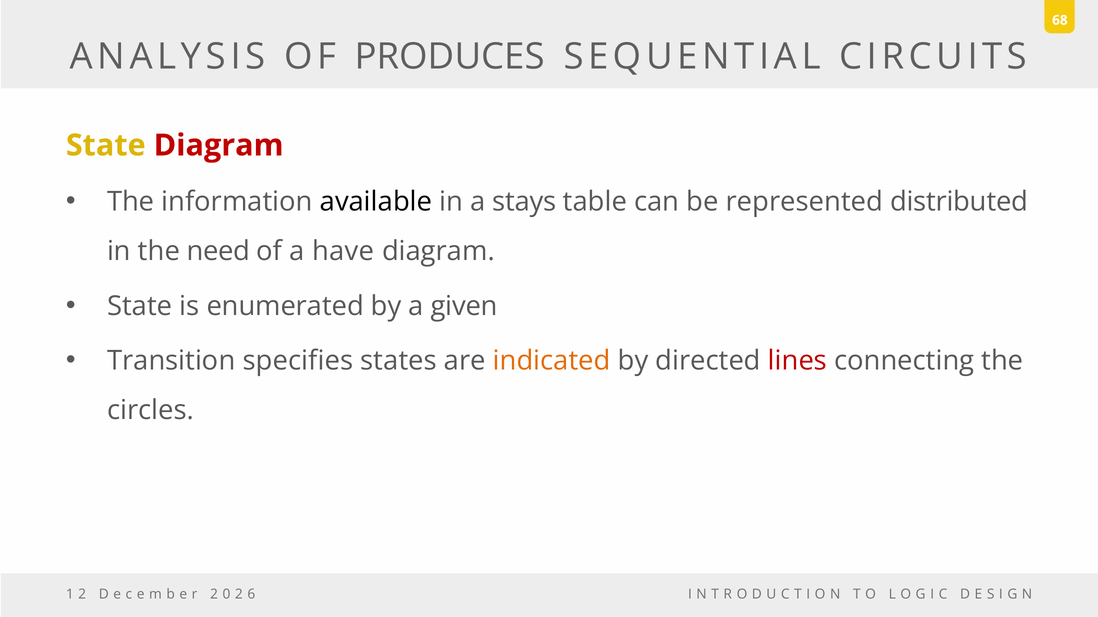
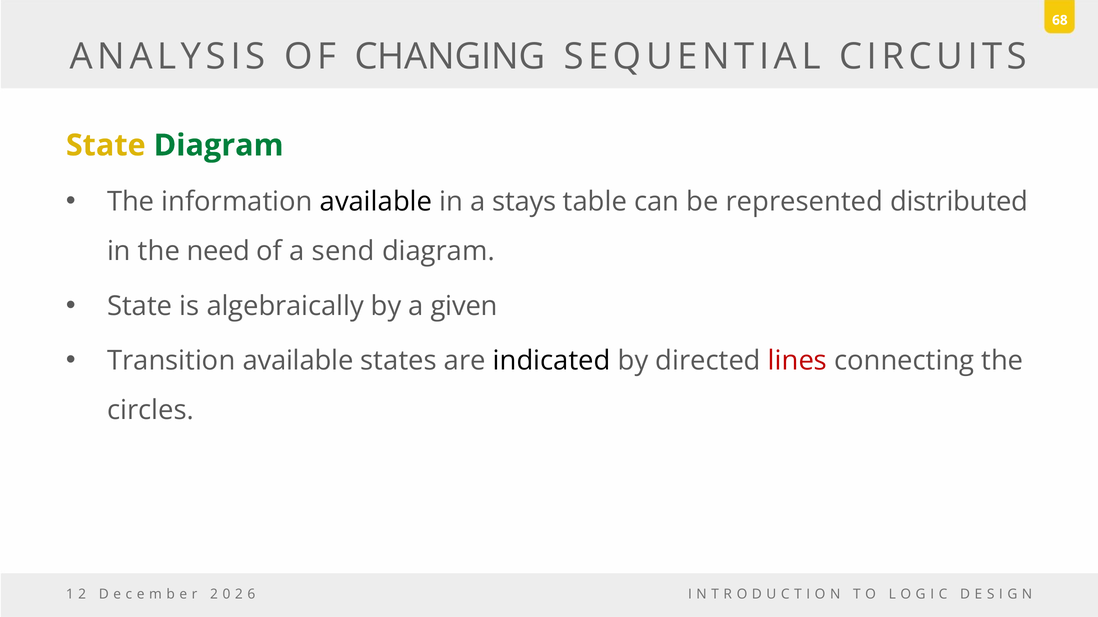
PRODUCES: PRODUCES -> CHANGING (450, 57)
Diagram colour: red -> green (219, 146)
have: have -> send (343, 251)
enumerated: enumerated -> algebraically (285, 306)
Transition specifies: specifies -> available (298, 361)
indicated colour: orange -> black (552, 361)
